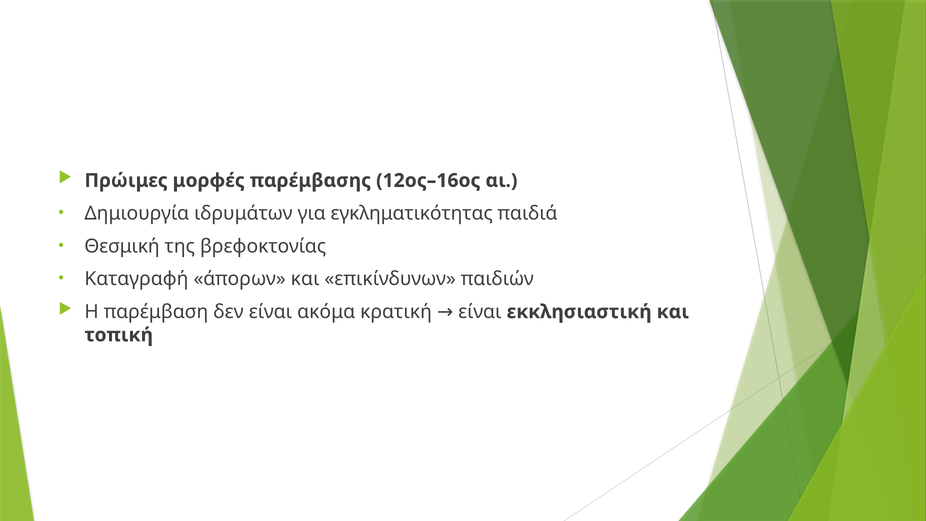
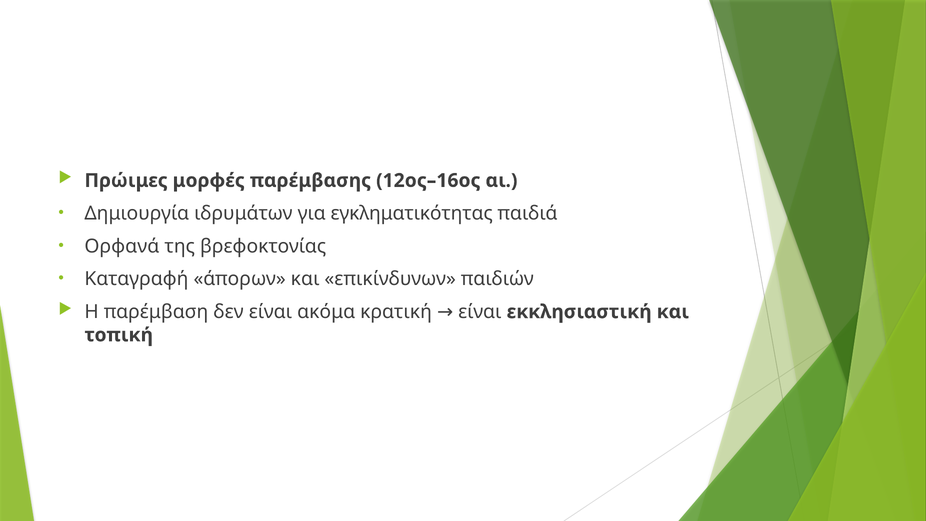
Θεσμική: Θεσμική -> Ορφανά (122, 246)
